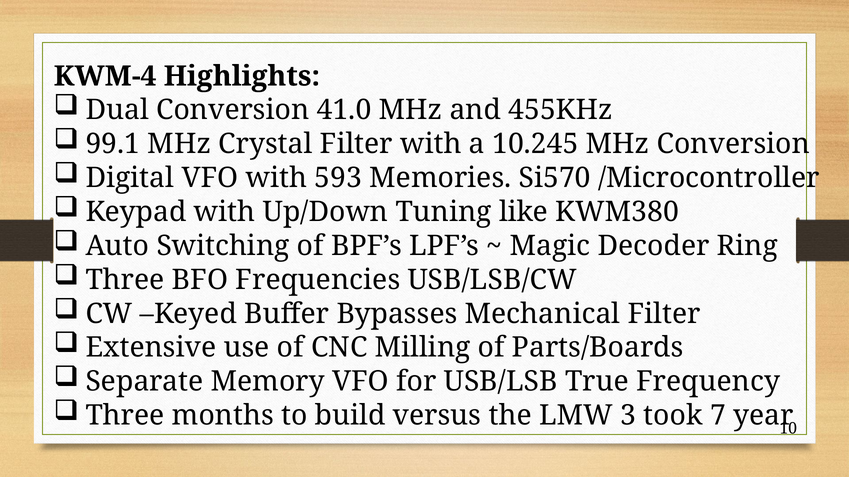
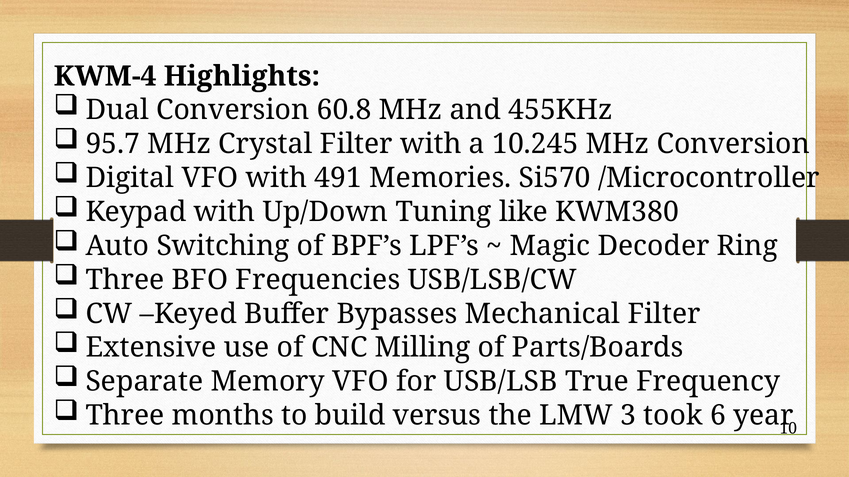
41.0: 41.0 -> 60.8 (344, 110)
99.1: 99.1 -> 95.7 (113, 144)
593: 593 -> 491 (338, 178)
7: 7 -> 6 (718, 416)
